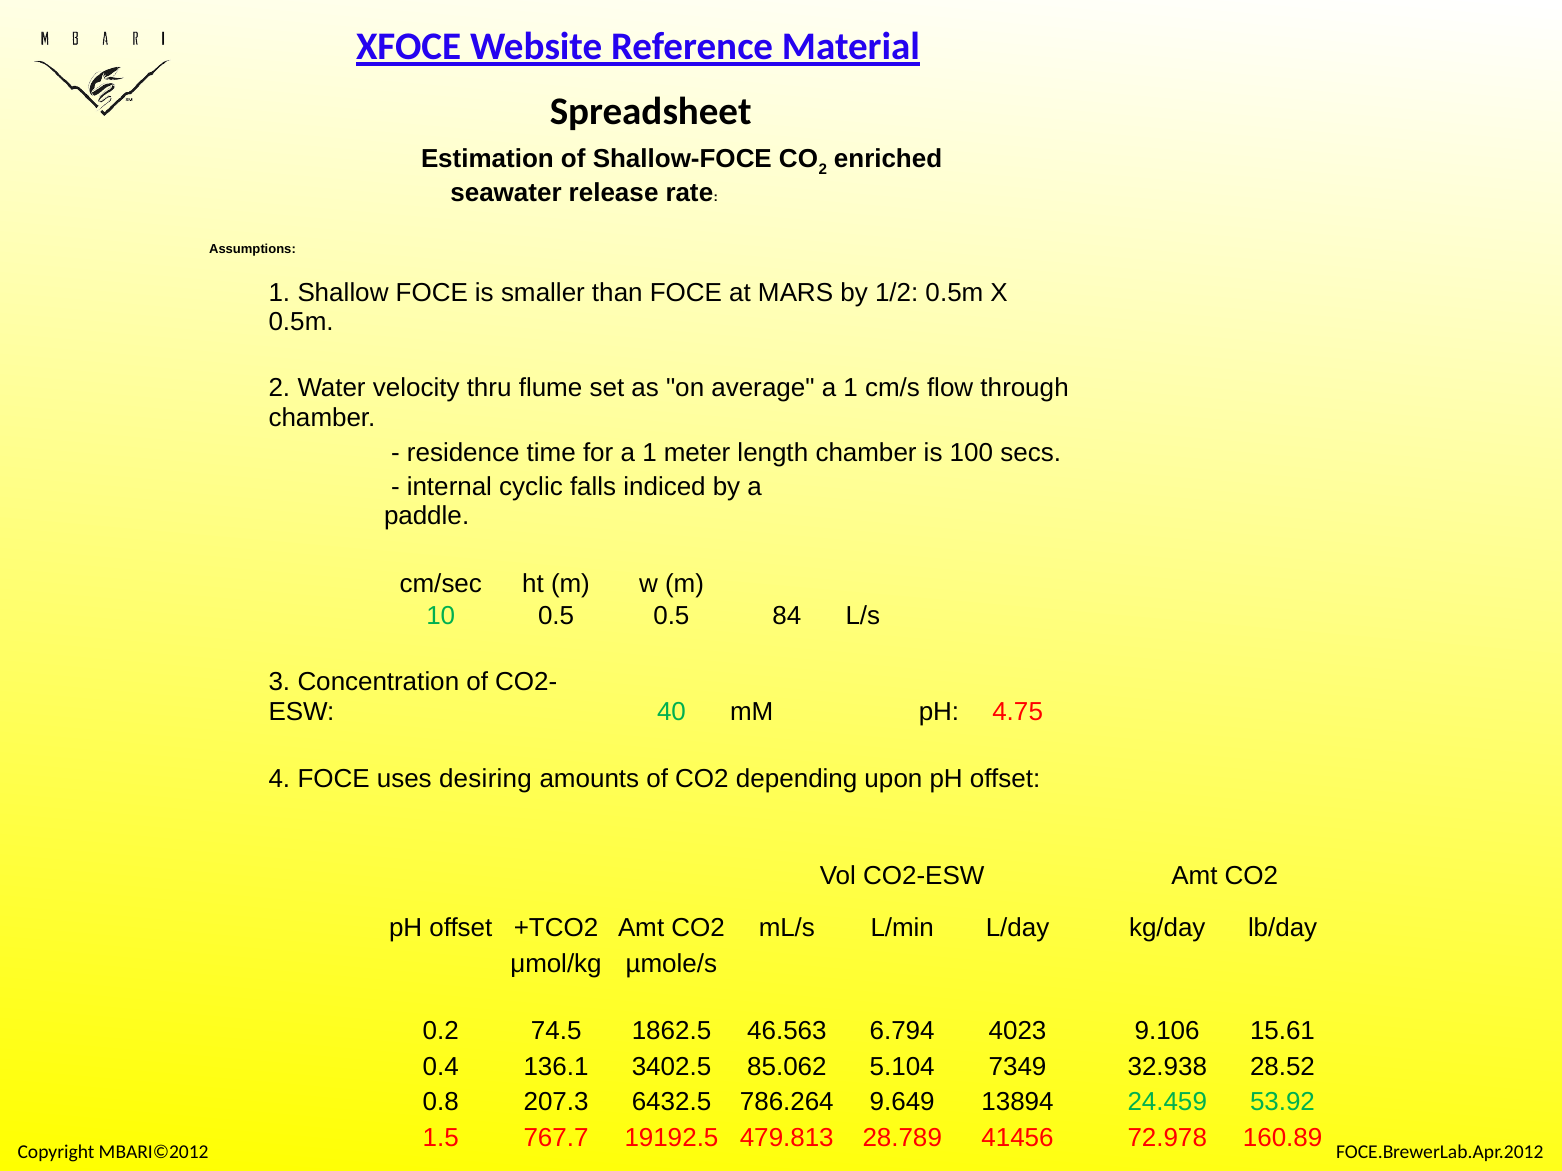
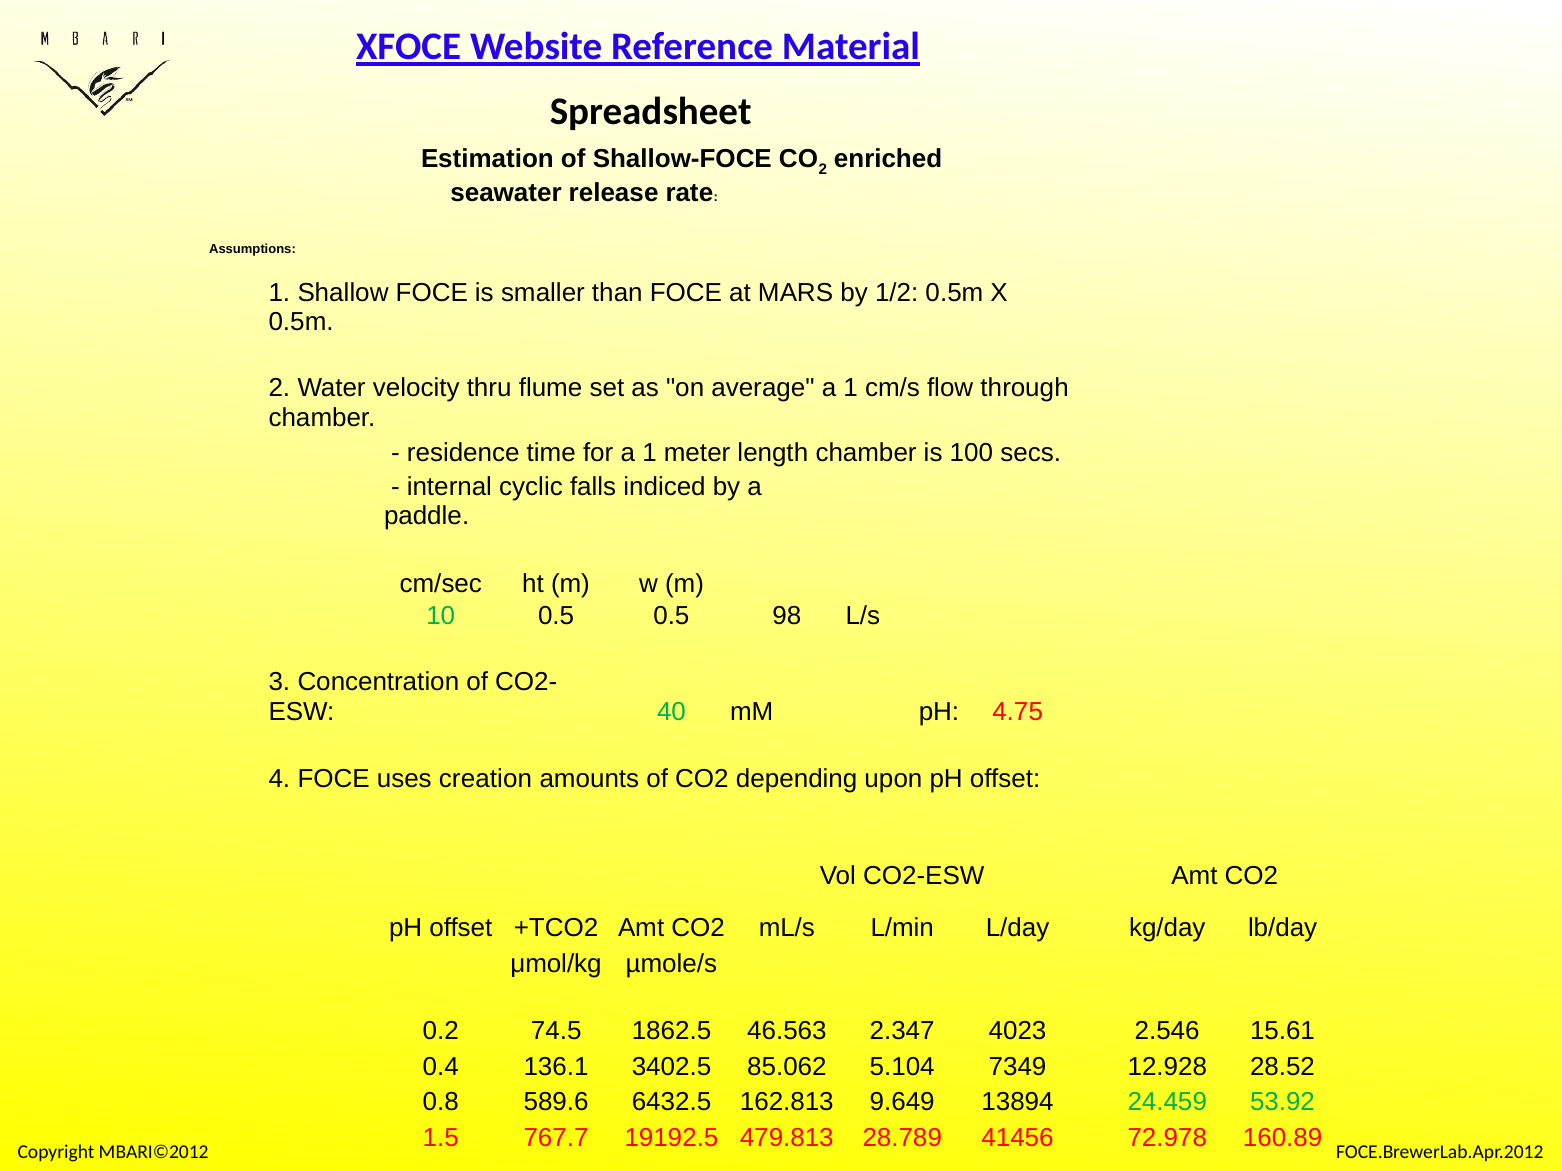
84: 84 -> 98 (787, 616)
desiring: desiring -> creation (486, 779)
6.794: 6.794 -> 2.347 (902, 1032)
9.106: 9.106 -> 2.546 (1167, 1032)
32.938: 32.938 -> 12.928 (1167, 1067)
207.3: 207.3 -> 589.6 (556, 1103)
786.264: 786.264 -> 162.813 (787, 1103)
